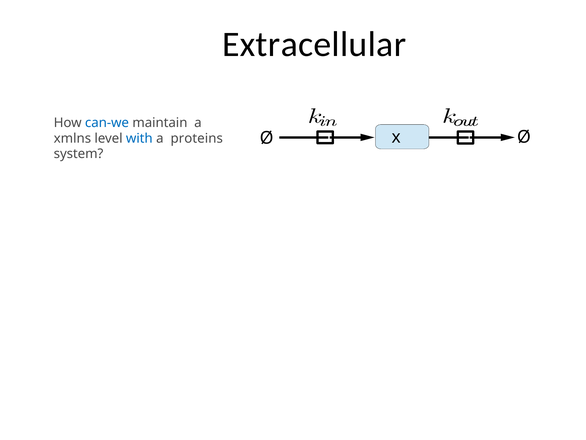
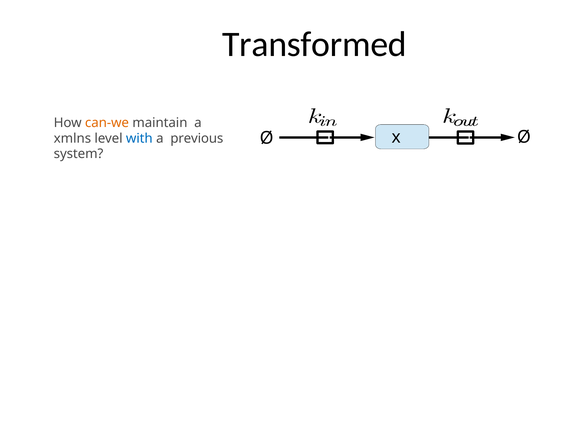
Extracellular: Extracellular -> Transformed (314, 44)
can-we colour: blue -> orange (107, 123)
proteins: proteins -> previous (197, 138)
